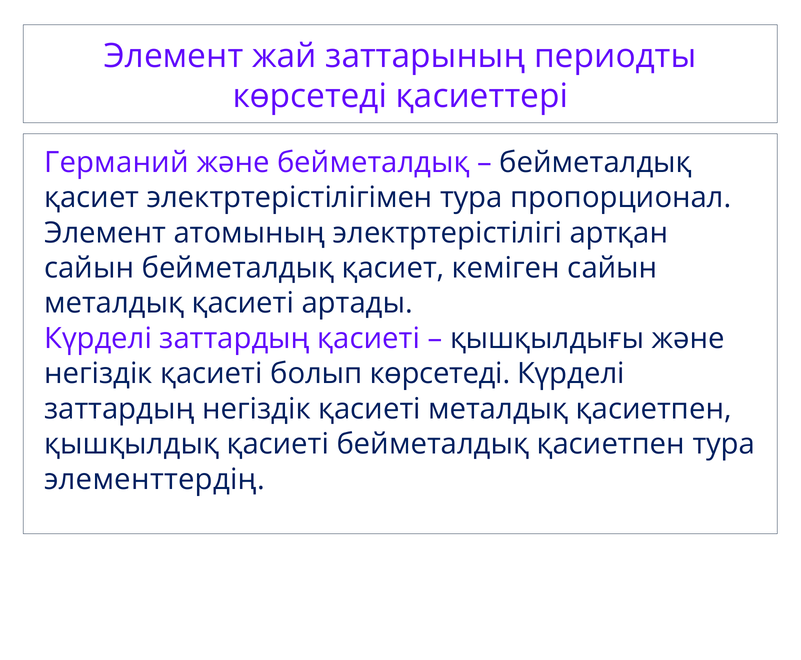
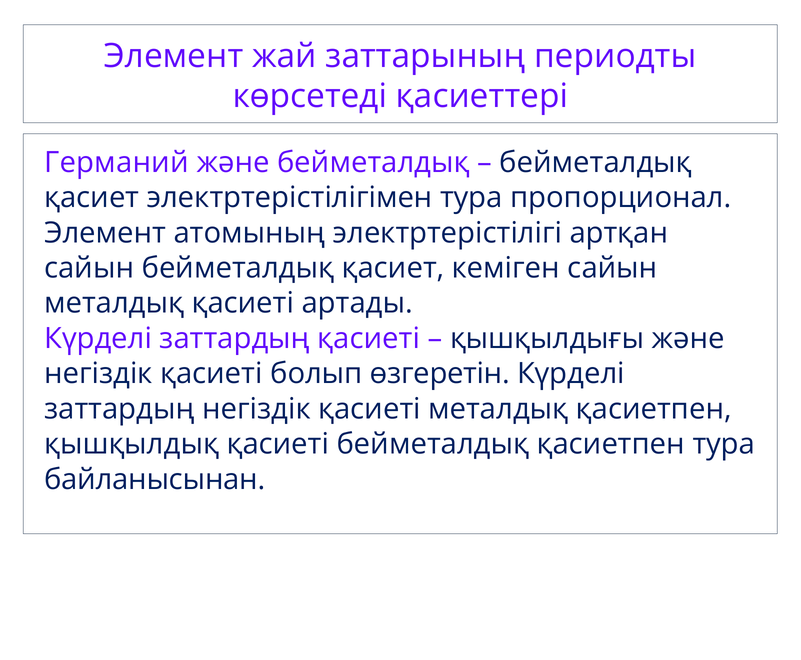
болып көрсетеді: көрсетеді -> өзгеретін (440, 374)
элементтердің: элементтердің -> байланысынан (155, 479)
